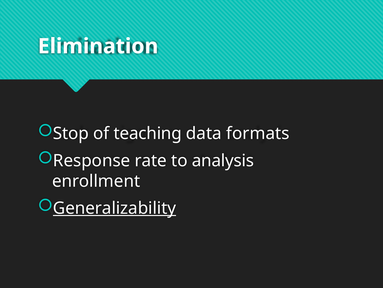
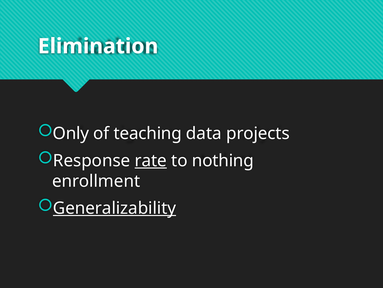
Stop: Stop -> Only (71, 133)
formats: formats -> projects (258, 133)
rate underline: none -> present (151, 160)
analysis: analysis -> nothing (223, 160)
